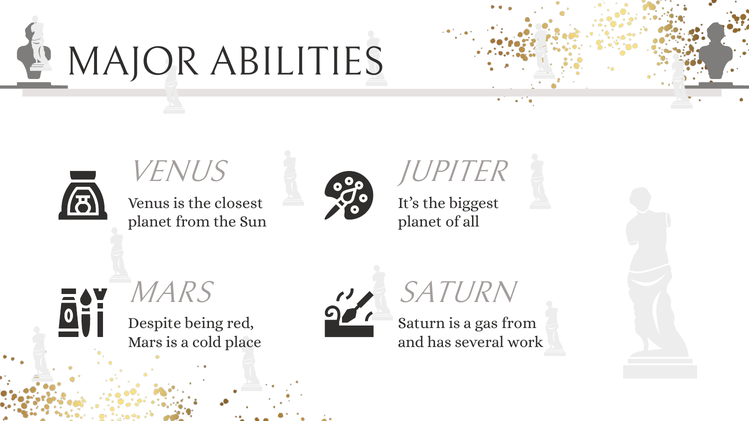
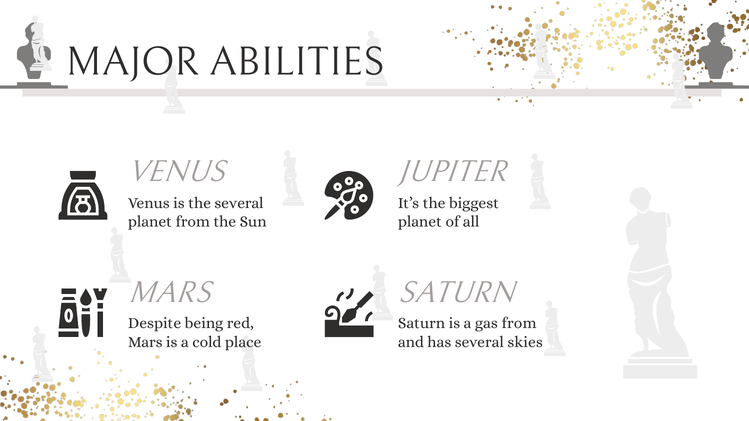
the closest: closest -> several (239, 203)
work: work -> skies (525, 342)
